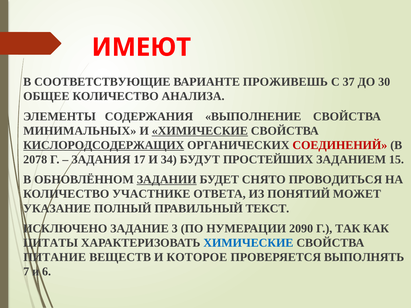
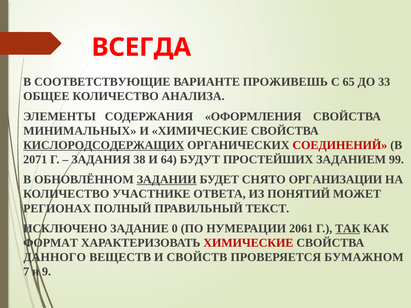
ИМЕЮТ: ИМЕЮТ -> ВСЕГДА (141, 47)
37: 37 -> 65 (349, 82)
30: 30 -> 33 (384, 82)
ВЫПОЛНЕНИЕ: ВЫПОЛНЕНИЕ -> ОФОРМЛЕНИЯ (253, 117)
ХИМИЧЕСКИЕ underline: present -> none (200, 131)
2078: 2078 -> 2071 (35, 160)
17: 17 -> 38 (139, 160)
34: 34 -> 64 (169, 160)
15: 15 -> 99 (396, 160)
ПРОВОДИТЬСЯ: ПРОВОДИТЬСЯ -> ОРГАНИЗАЦИИ (335, 180)
УКАЗАНИЕ: УКАЗАНИЕ -> РЕГИОНАХ (57, 209)
3: 3 -> 0 (175, 229)
2090: 2090 -> 2061 (301, 229)
ТАК underline: none -> present (348, 229)
ЦИТАТЫ: ЦИТАТЫ -> ФОРМАТ (51, 243)
ХИМИЧЕСКИЕ colour: blue -> red (248, 243)
ПИТАНИЕ: ПИТАНИЕ -> ДАННОГО (55, 257)
КОТОРОЕ: КОТОРОЕ -> СВОЙСТВ (197, 257)
ВЫПОЛНЯТЬ: ВЫПОЛНЯТЬ -> БУМАЖНОМ (364, 257)
6: 6 -> 9 (47, 272)
